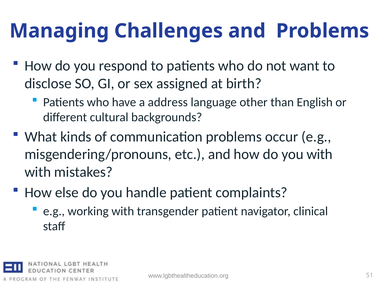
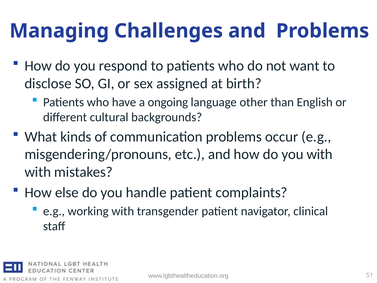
address: address -> ongoing (168, 102)
